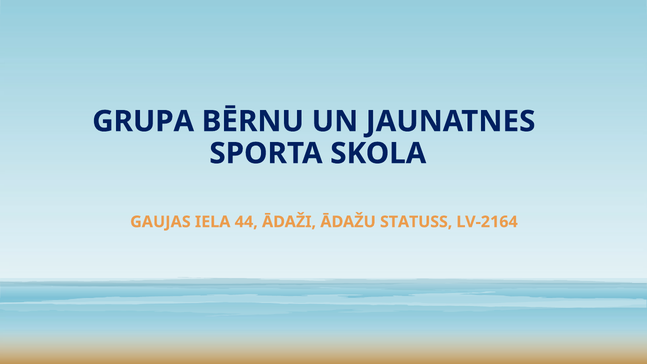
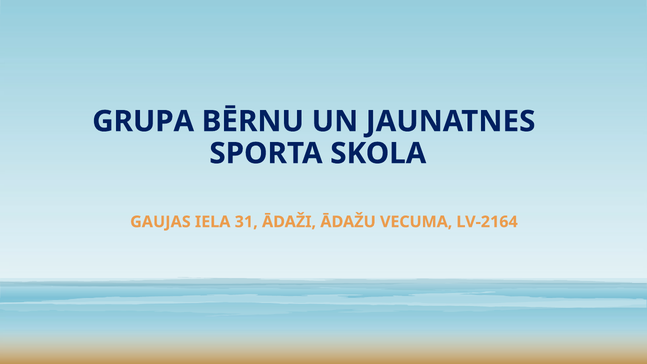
44: 44 -> 31 (246, 222)
STATUSS: STATUSS -> VECUMA (416, 222)
